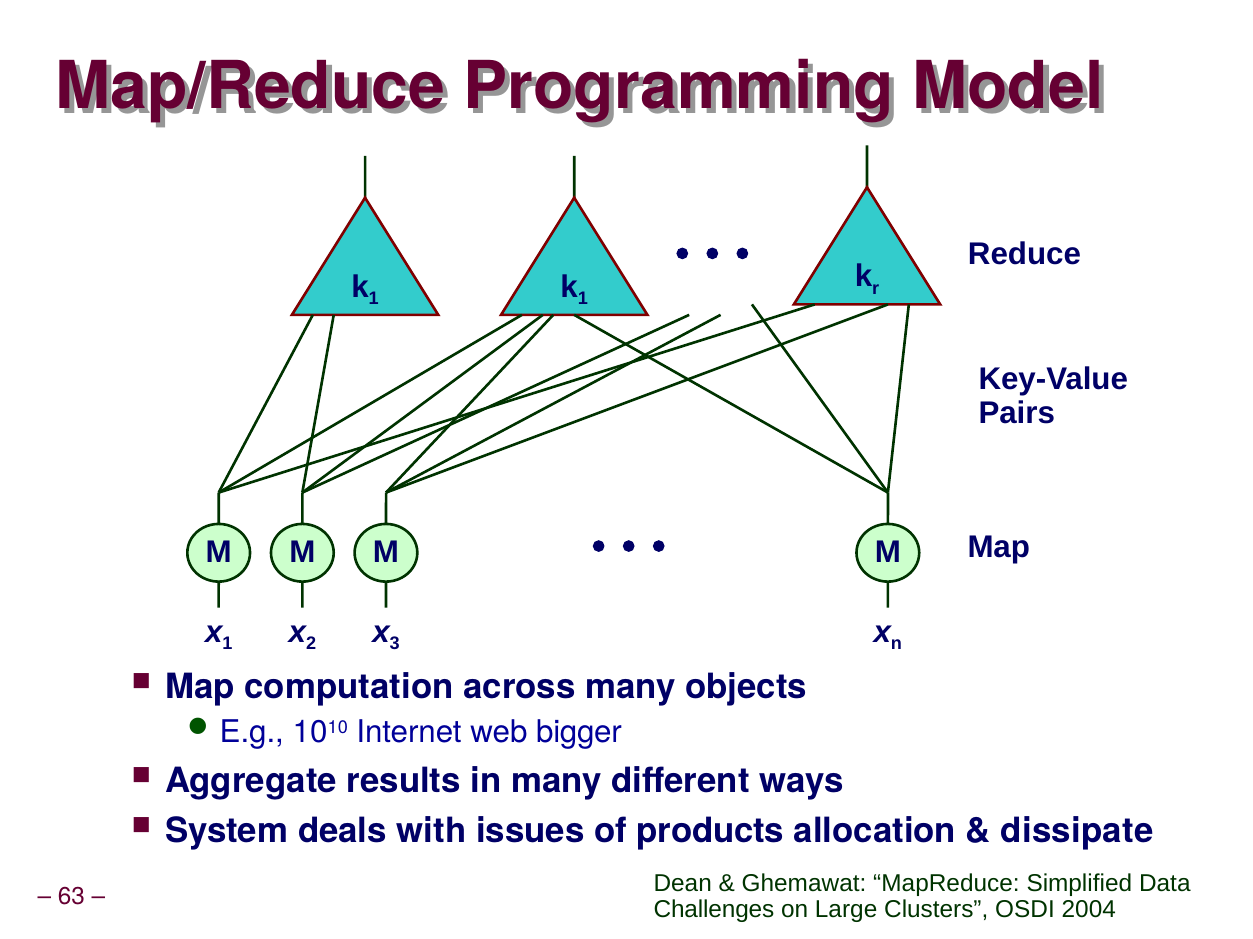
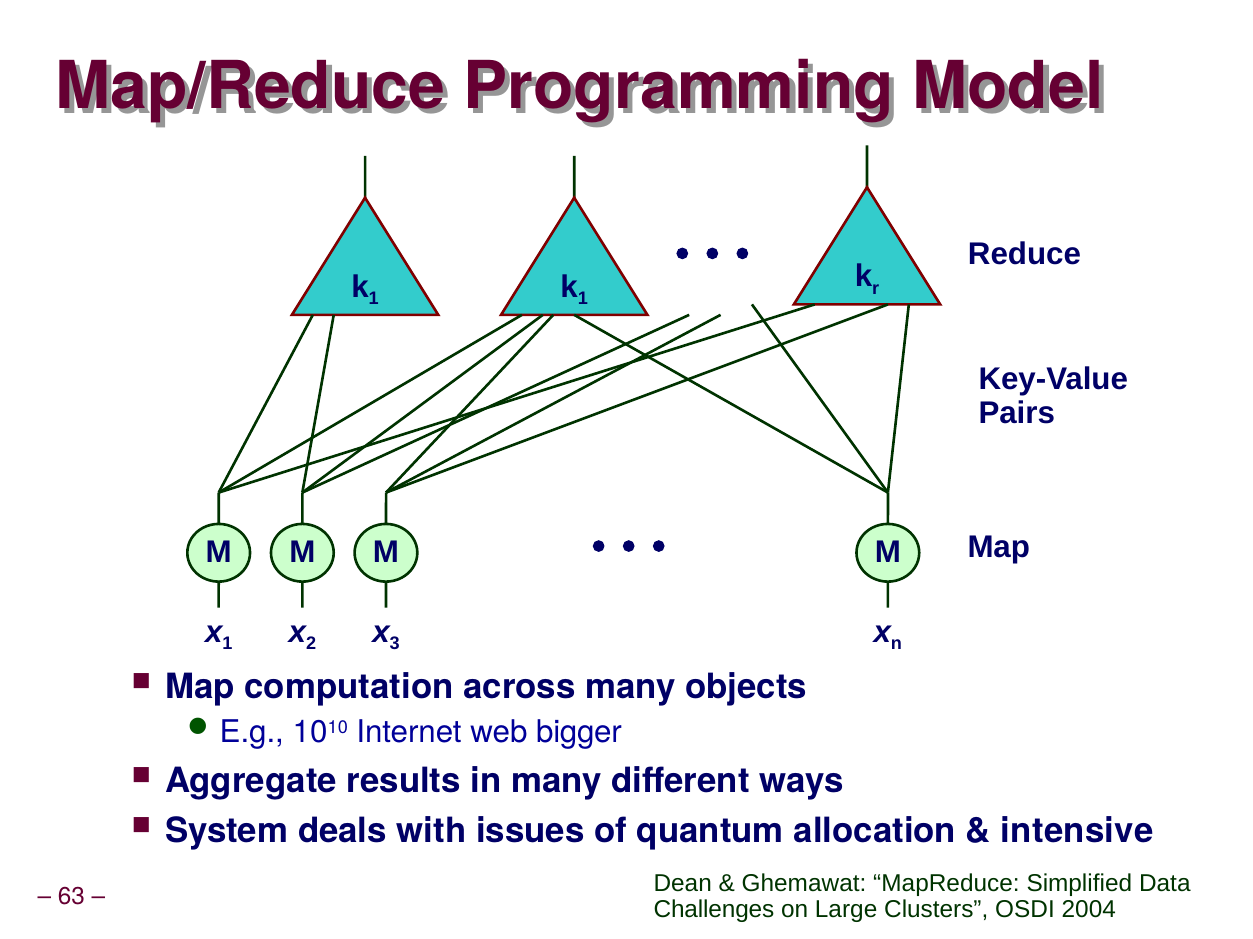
products: products -> quantum (710, 832)
dissipate: dissipate -> intensive (1077, 832)
